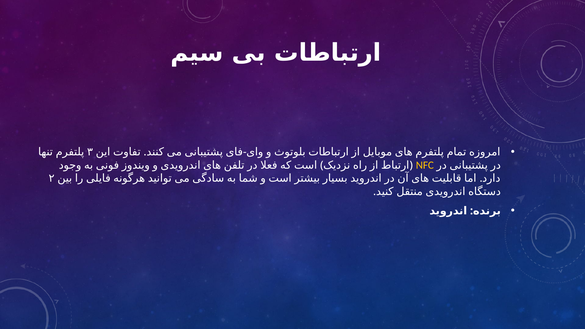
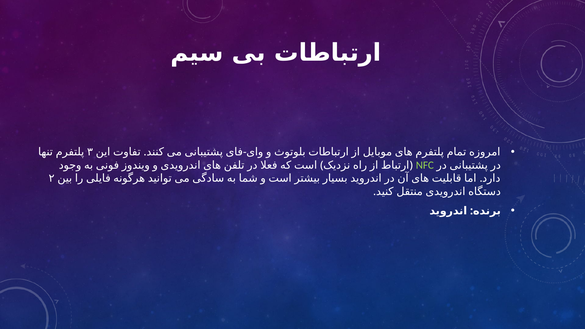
NFC colour: yellow -> light green (425, 165)
